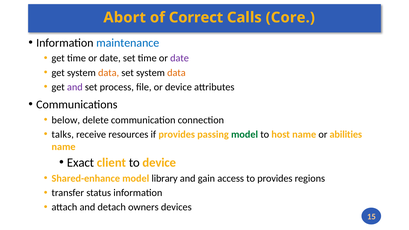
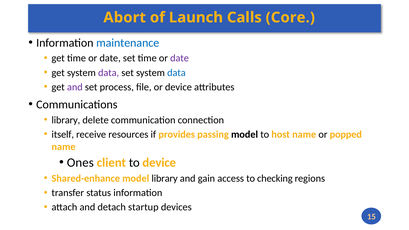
Correct: Correct -> Launch (196, 17)
data colour: orange -> purple (109, 73)
data colour: orange -> blue (176, 73)
below: below -> library (66, 120)
talks: talks -> itself (63, 134)
model colour: green -> black (245, 134)
abilities: abilities -> popped (346, 134)
Exact: Exact -> Ones (80, 163)
to provides: provides -> checking (275, 179)
owners: owners -> startup (143, 207)
